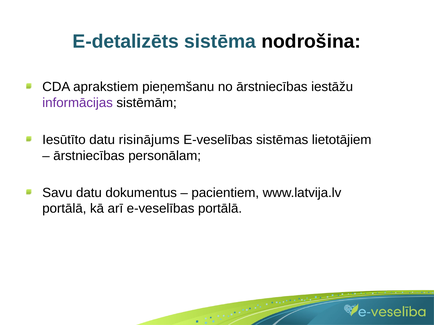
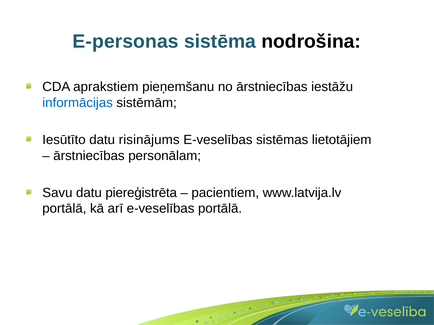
E-detalizēts: E-detalizēts -> E-personas (126, 41)
informācijas colour: purple -> blue (78, 103)
dokumentus: dokumentus -> piereģistrēta (141, 193)
